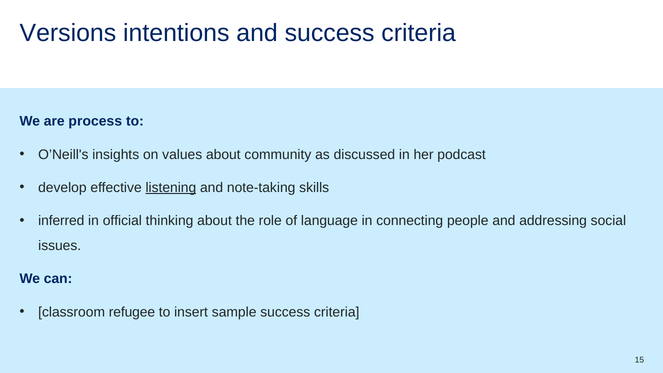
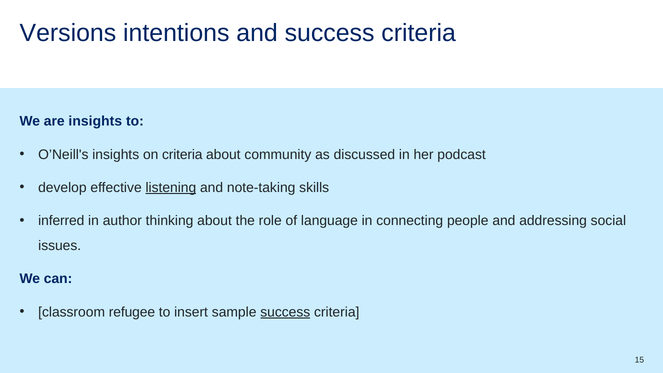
are process: process -> insights (95, 121)
on values: values -> criteria (182, 155)
official: official -> author (122, 221)
success underline: none -> present (285, 312)
